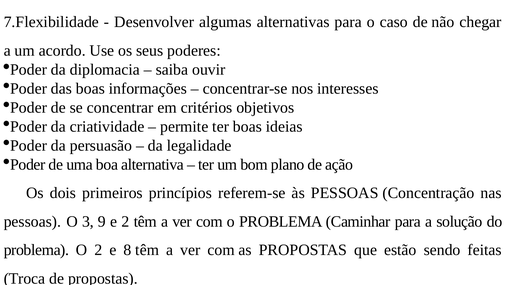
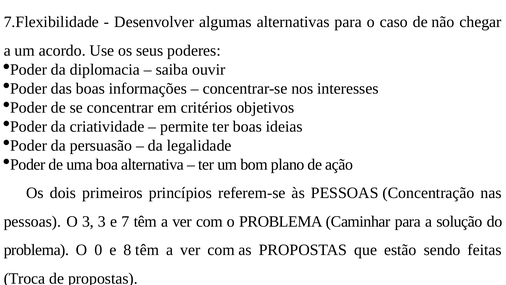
3 9: 9 -> 3 (102, 221)
e 2: 2 -> 7 (126, 221)
O 2: 2 -> 0 (98, 250)
